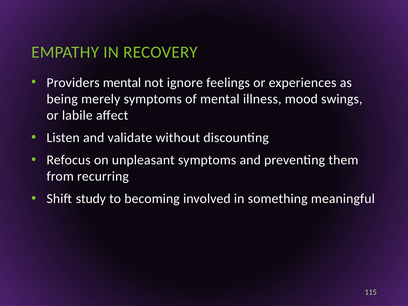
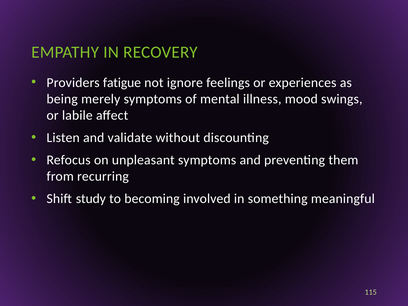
Providers mental: mental -> fatigue (122, 83)
